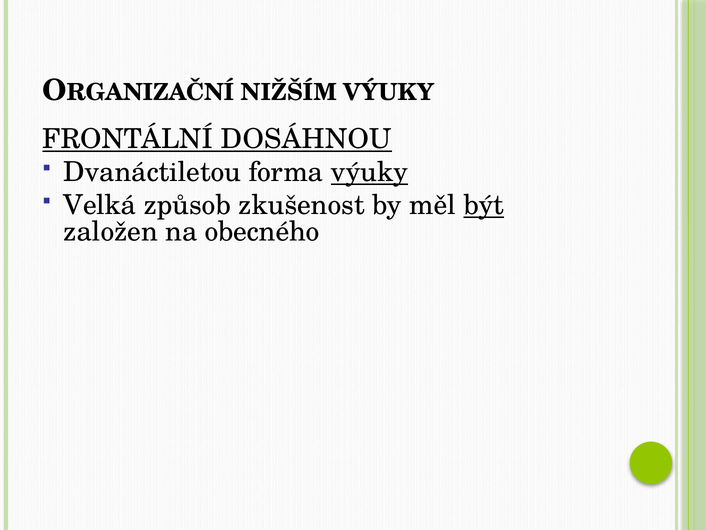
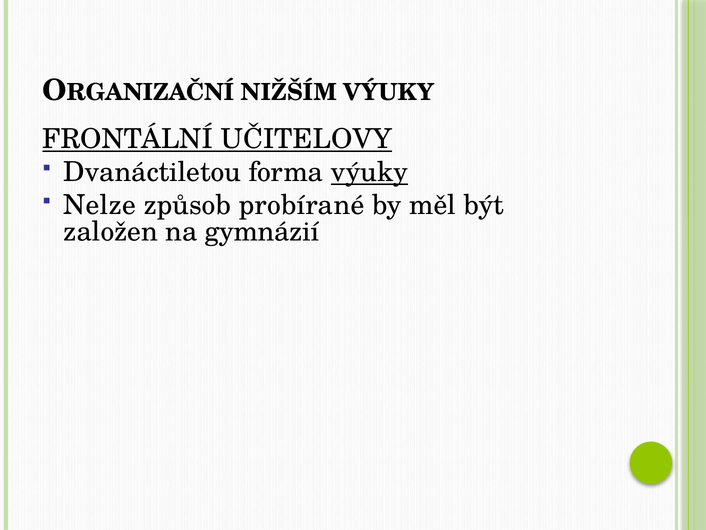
DOSÁHNOU: DOSÁHNOU -> UČITELOVY (306, 139)
Velká: Velká -> Nelze (100, 205)
zkušenost: zkušenost -> probírané (301, 205)
být underline: present -> none (484, 205)
obecného: obecného -> gymnázií (262, 231)
